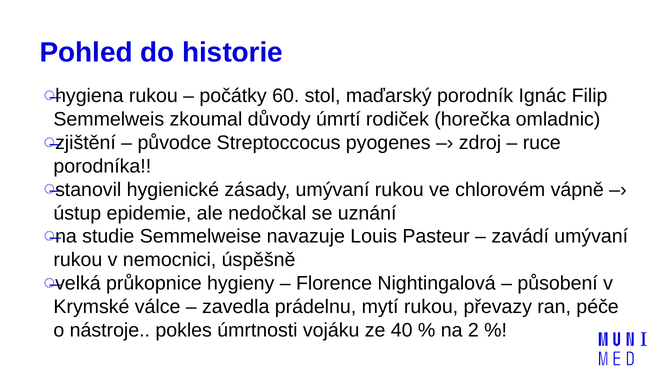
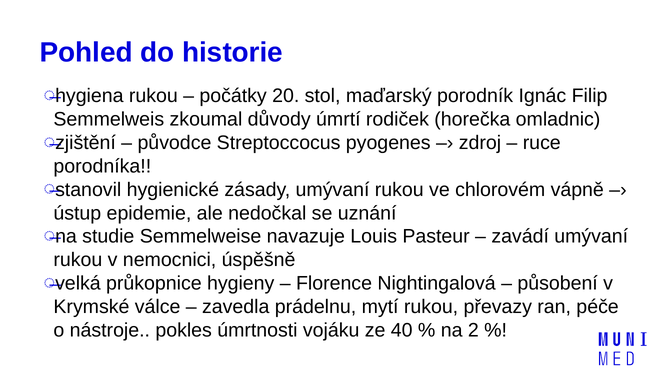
60: 60 -> 20 (286, 96)
